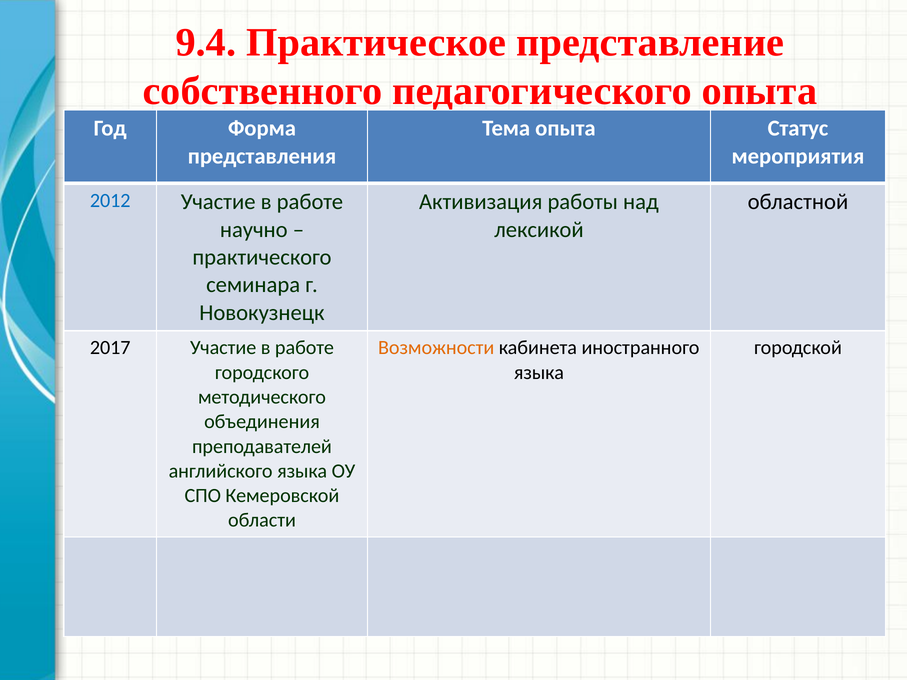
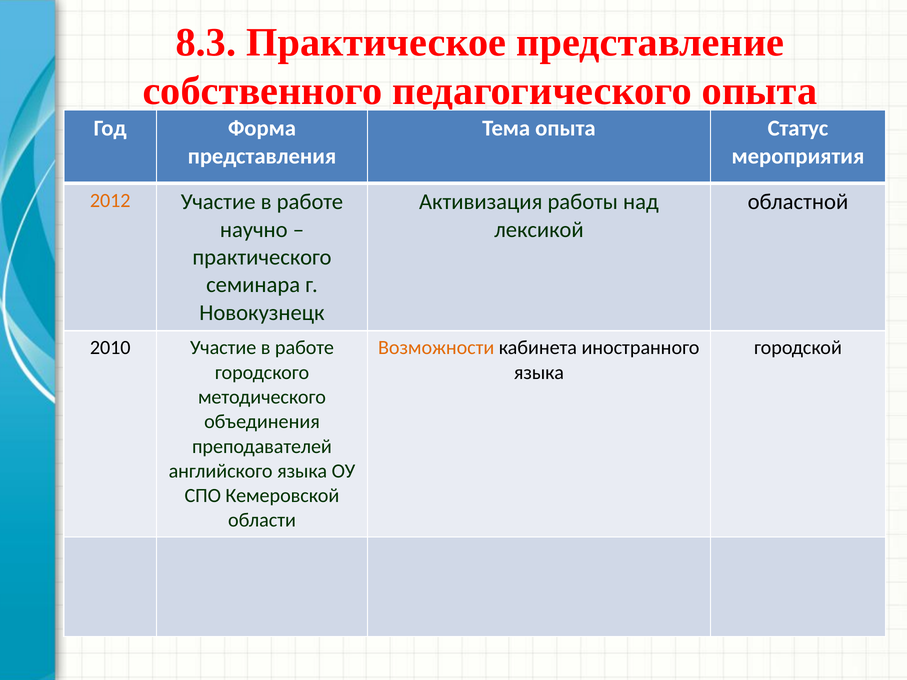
9.4: 9.4 -> 8.3 (206, 42)
2012 colour: blue -> orange (110, 201)
2017: 2017 -> 2010 (110, 348)
